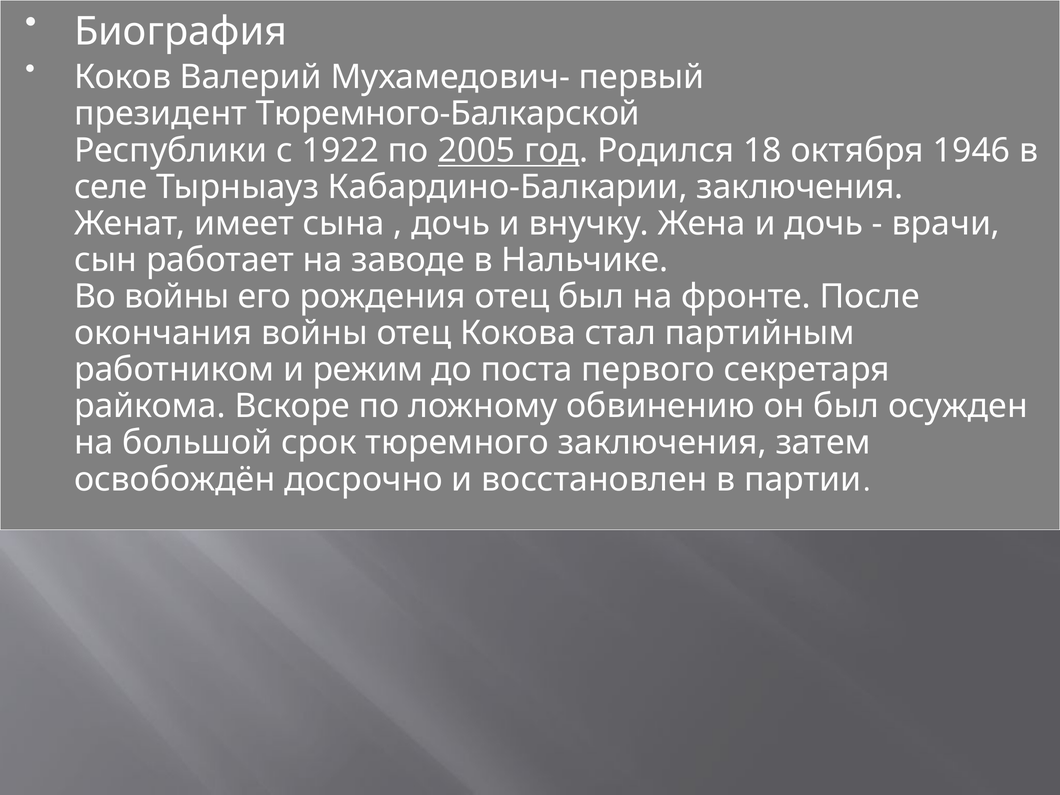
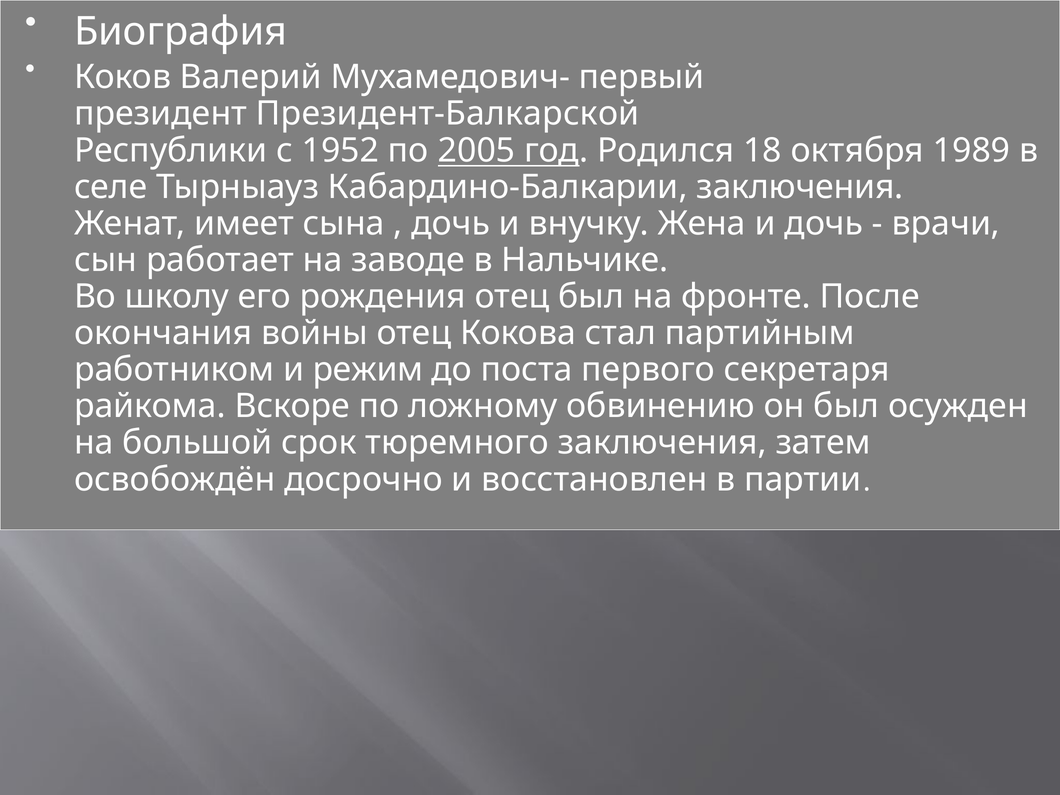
Тюремного-Балкарской: Тюремного-Балкарской -> Президент-Балкарской (448, 114)
1922: 1922 -> 1952 (340, 150)
1946: 1946 -> 1989 (972, 150)
Во войны: войны -> школу (177, 297)
